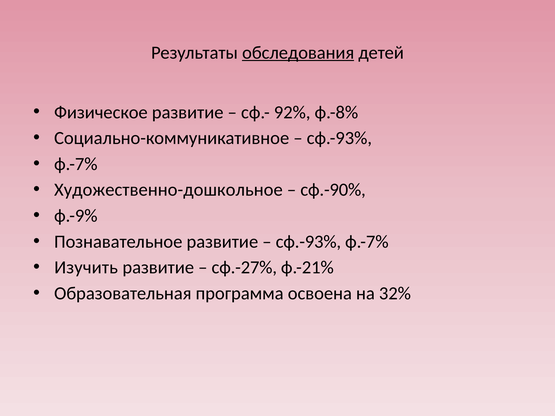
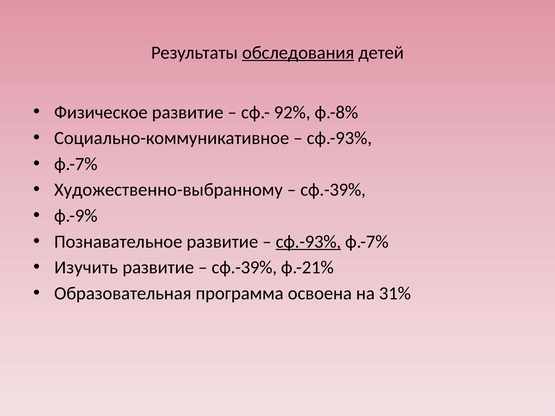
Художественно-дошкольное: Художественно-дошкольное -> Художественно-выбранному (168, 190)
сф.-90%: сф.-90% -> сф.-39% (333, 190)
сф.-93% underline: none -> present (308, 242)
сф.-27%: сф.-27% -> сф.-39% (244, 268)
32%: 32% -> 31% (395, 294)
